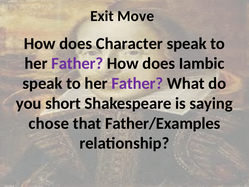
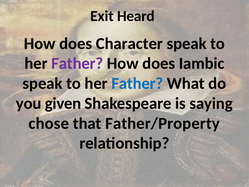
Move: Move -> Heard (136, 16)
Father colour: purple -> blue (137, 83)
short: short -> given (63, 103)
Father/Examples: Father/Examples -> Father/Property (163, 123)
